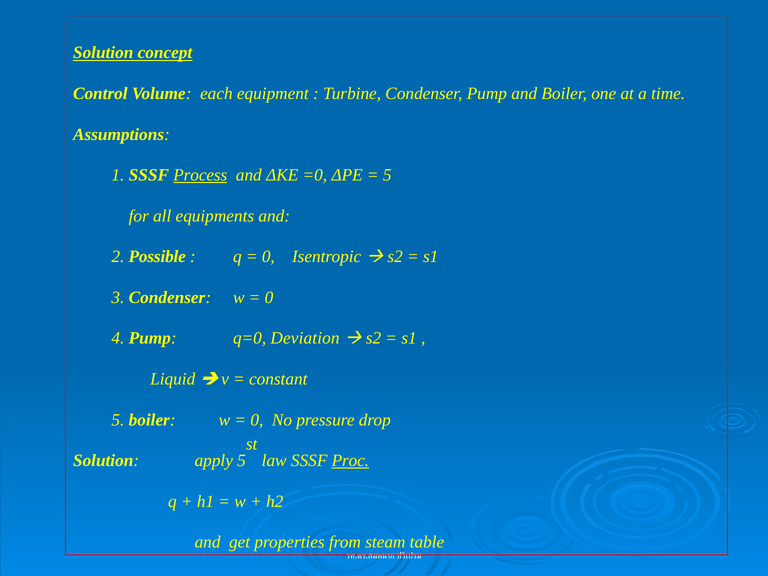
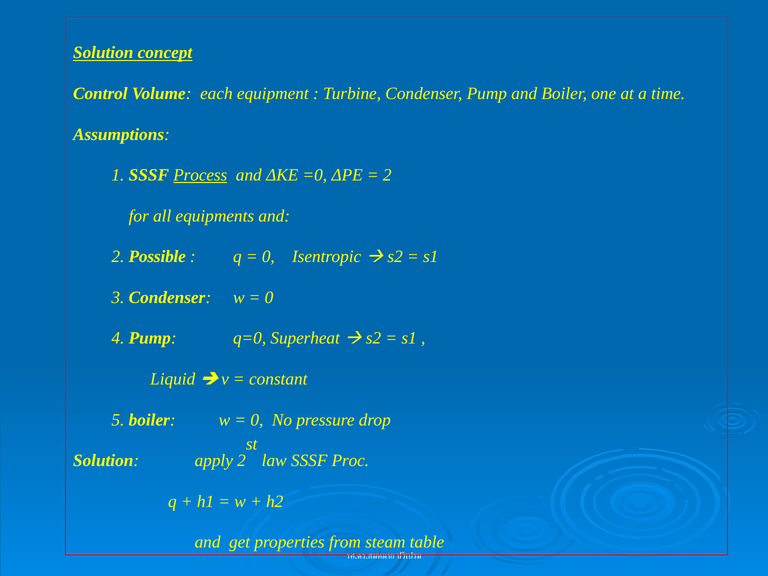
5: 5 -> 2 (387, 175)
Deviation: Deviation -> Superheat (305, 338)
apply 5: 5 -> 2 (242, 461)
Proc underline: present -> none (350, 461)
